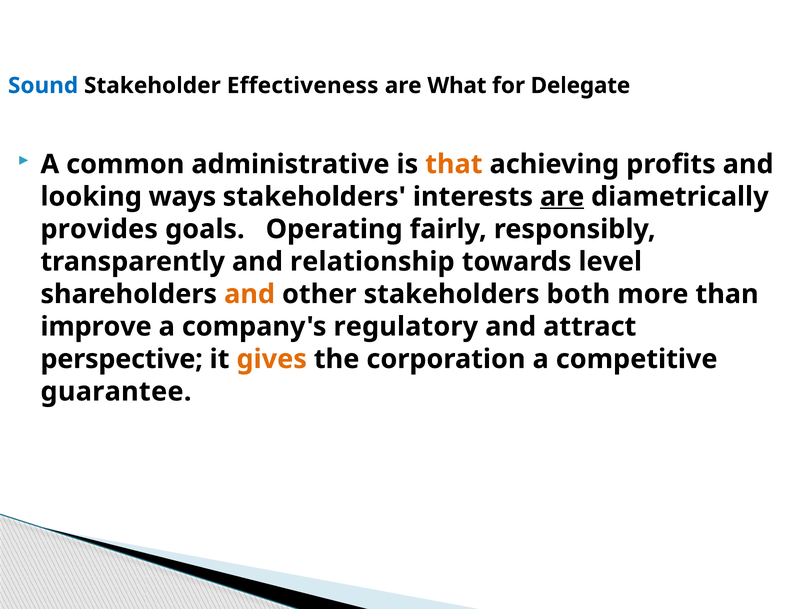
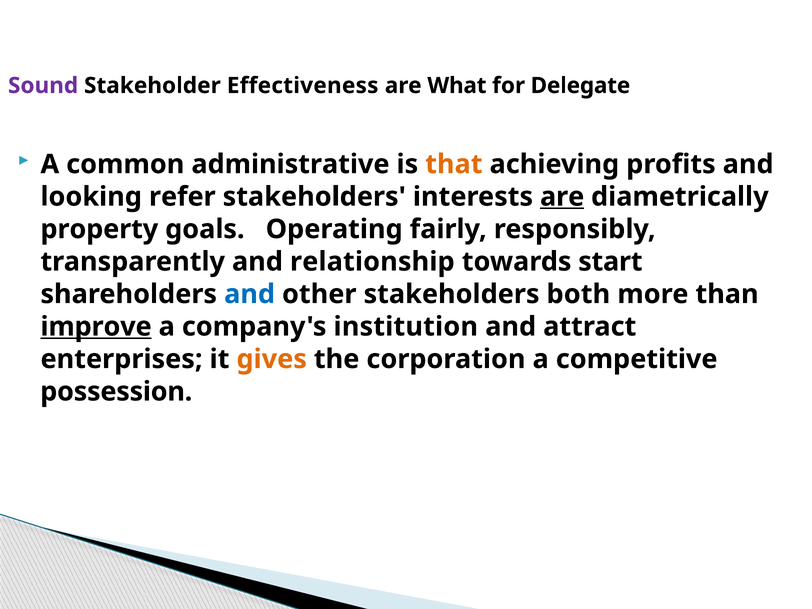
Sound colour: blue -> purple (43, 86)
ways: ways -> refer (182, 197)
provides: provides -> property (99, 229)
level: level -> start (610, 262)
and colour: orange -> blue (250, 294)
improve underline: none -> present (96, 327)
regulatory: regulatory -> institution (406, 327)
perspective: perspective -> enterprises (122, 359)
guarantee: guarantee -> possession (116, 392)
